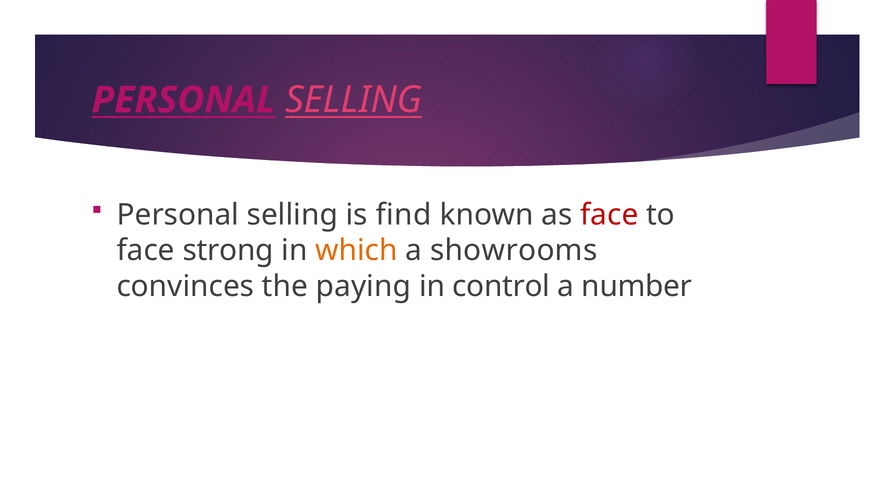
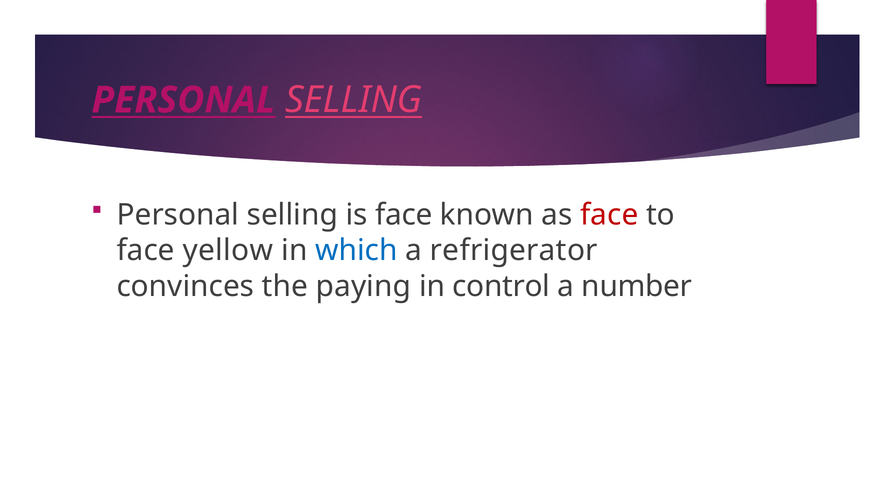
is find: find -> face (404, 214)
strong: strong -> yellow (228, 250)
which colour: orange -> blue (356, 250)
showrooms: showrooms -> refrigerator (514, 250)
